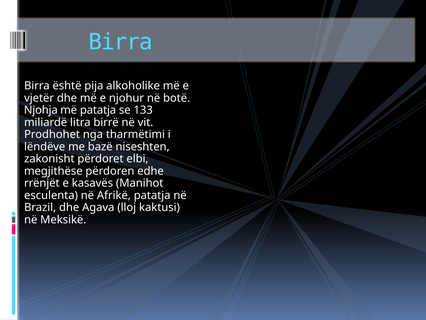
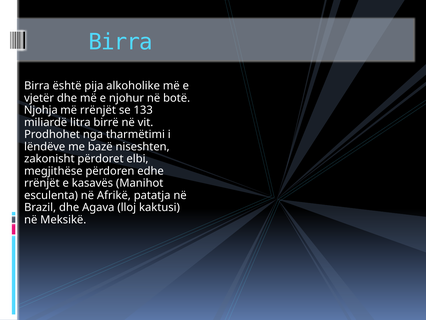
më patatja: patatja -> rrënjët (98, 110)
